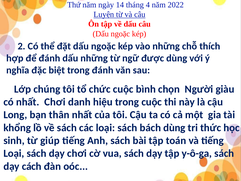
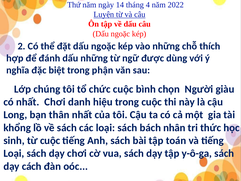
trong đánh: đánh -> phận (103, 70)
bách dùng: dùng -> nhân (174, 128)
từ giúp: giúp -> cuộc (50, 140)
